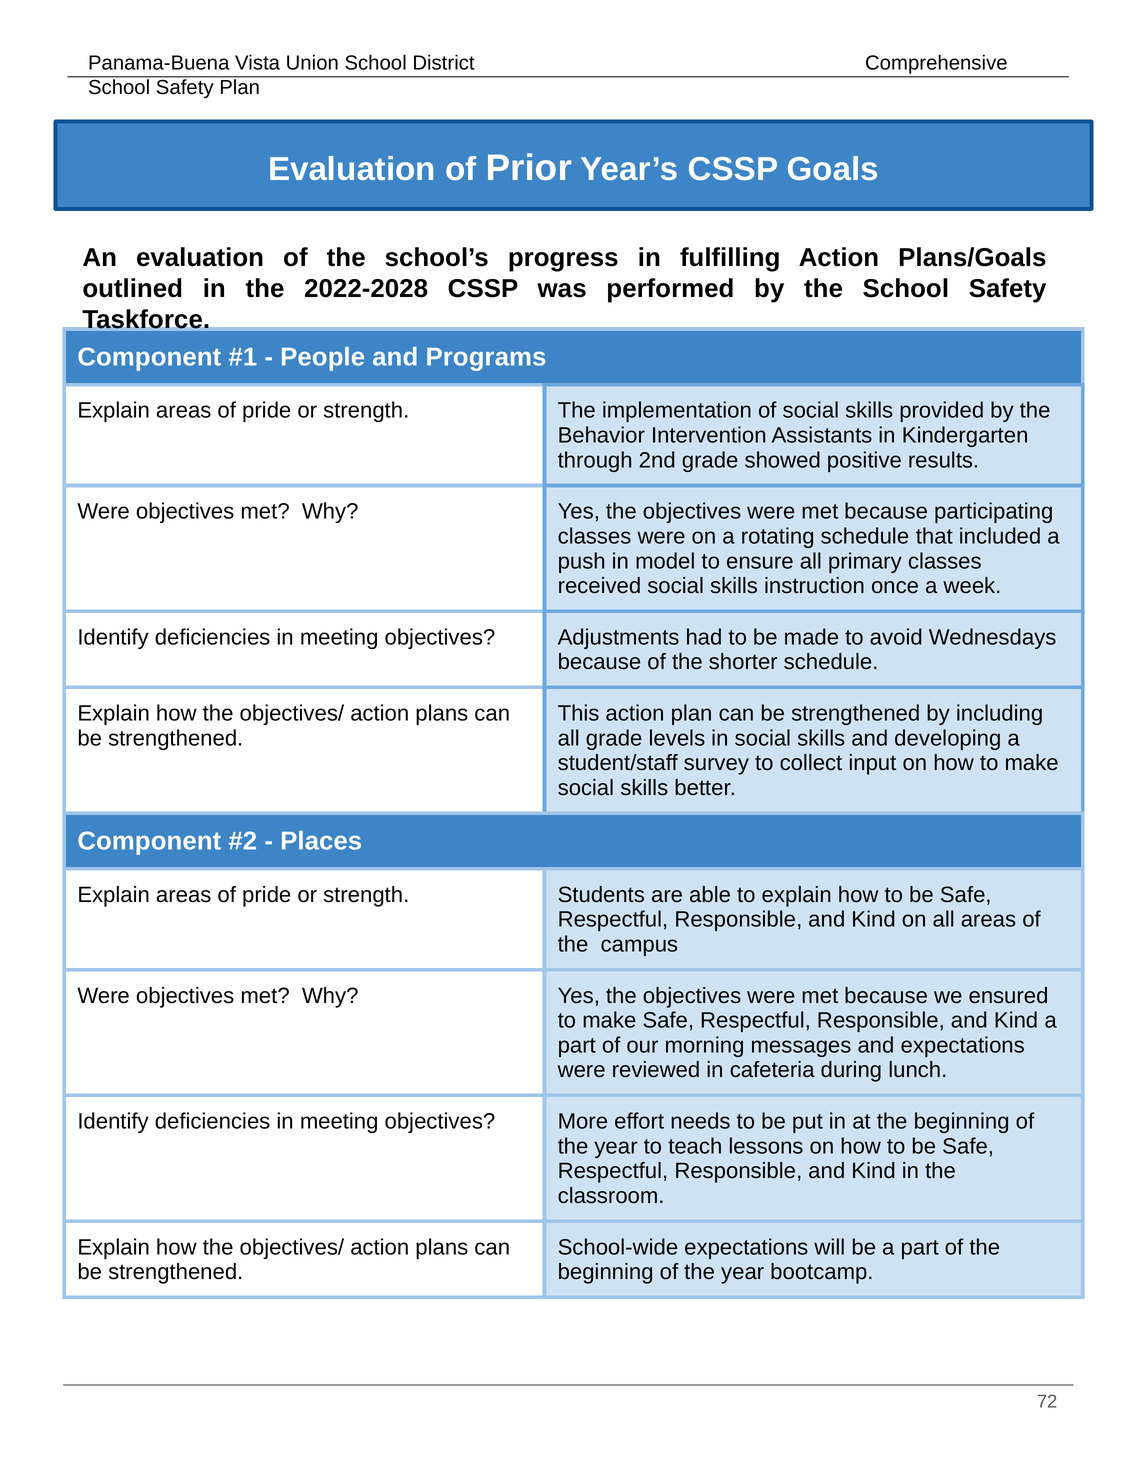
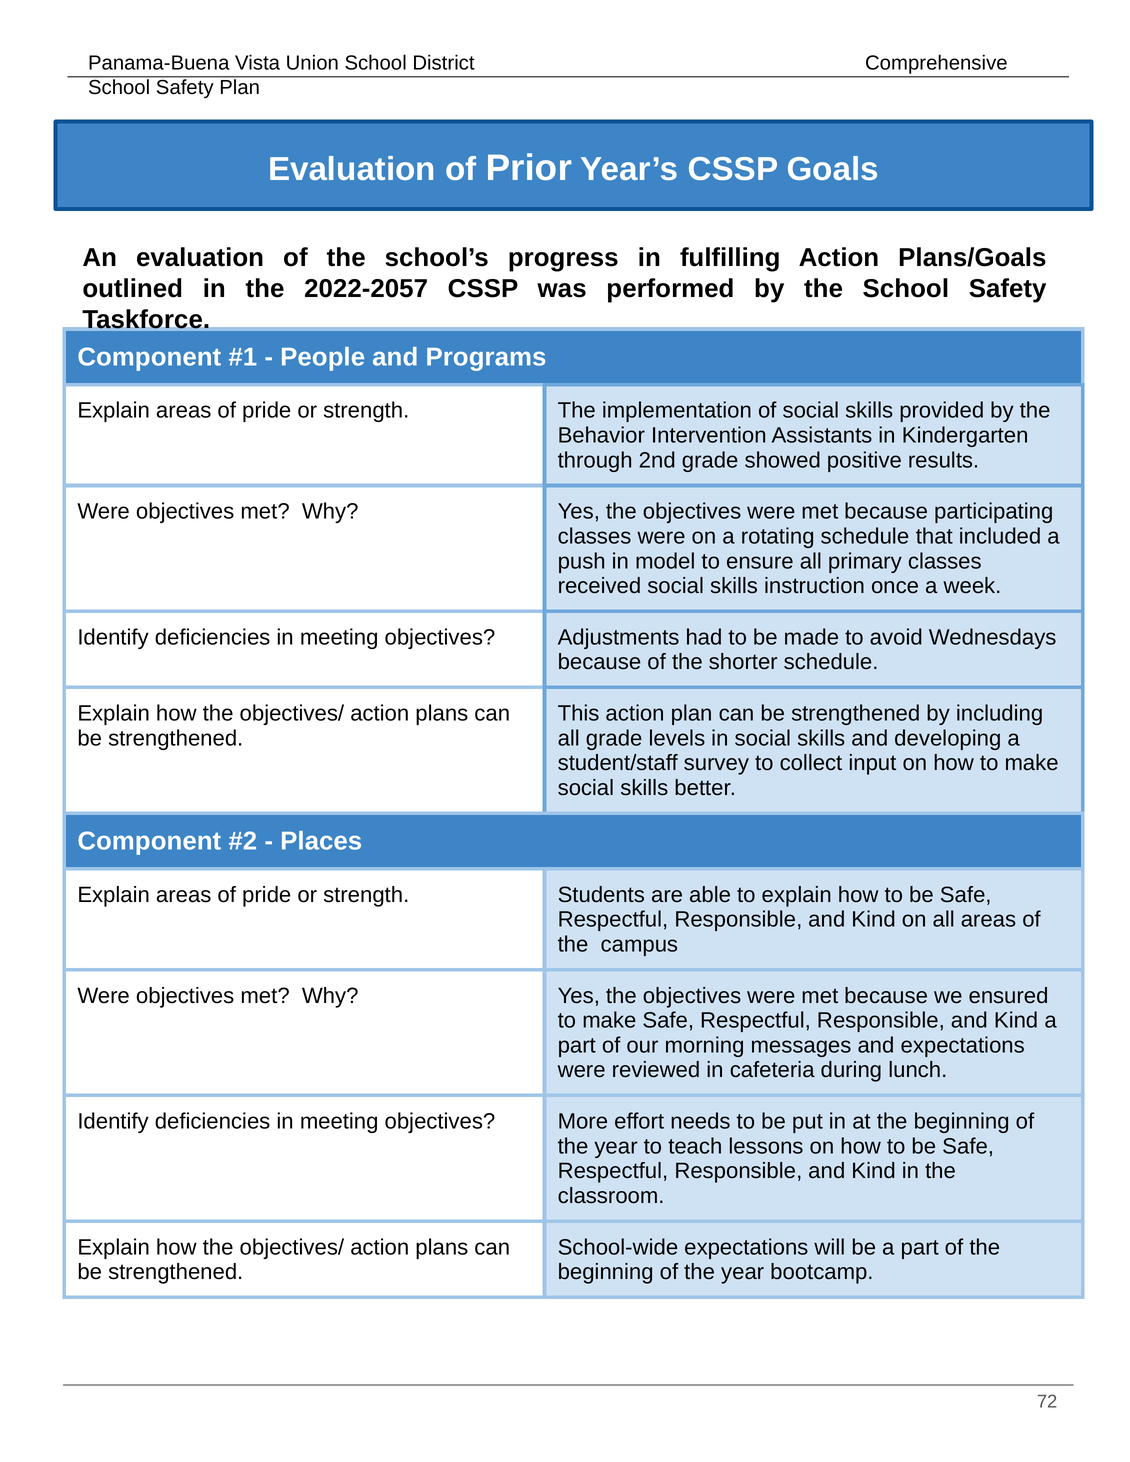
2022-2028: 2022-2028 -> 2022-2057 (366, 289)
